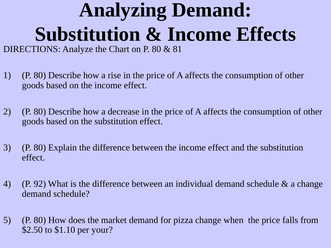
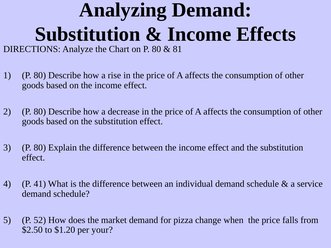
92: 92 -> 41 (40, 184)
a change: change -> service (310, 184)
80: 80 -> 52 (40, 220)
$1.10: $1.10 -> $1.20 (65, 230)
